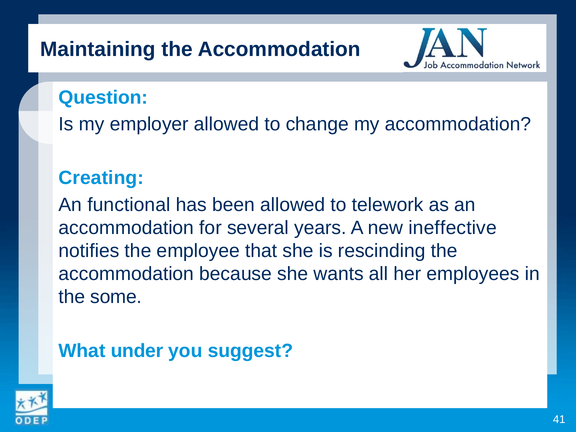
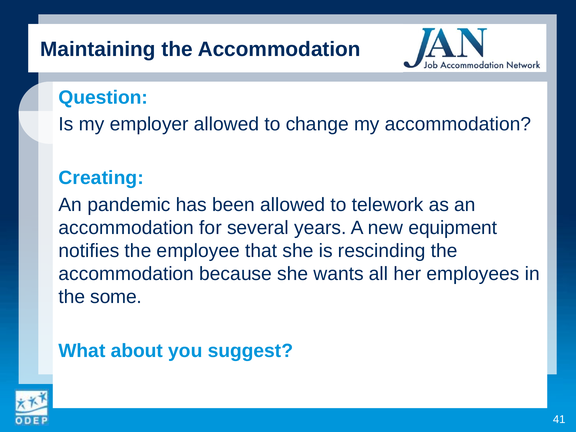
functional: functional -> pandemic (129, 205)
ineffective: ineffective -> equipment (453, 228)
under: under -> about (137, 351)
